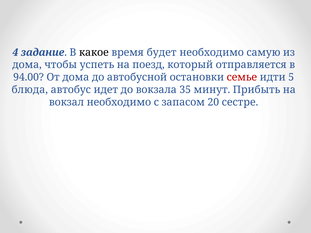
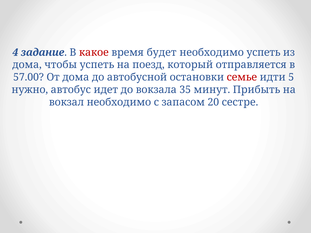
какое colour: black -> red (94, 52)
необходимо самую: самую -> успеть (263, 52)
94.00: 94.00 -> 57.00 (28, 77)
блюда: блюда -> нужно (30, 90)
